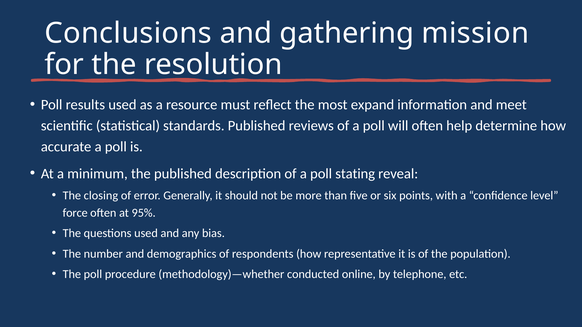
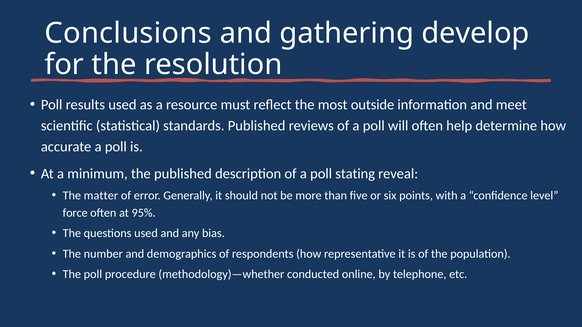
mission: mission -> develop (475, 33)
expand: expand -> outside (373, 105)
closing: closing -> matter (101, 196)
